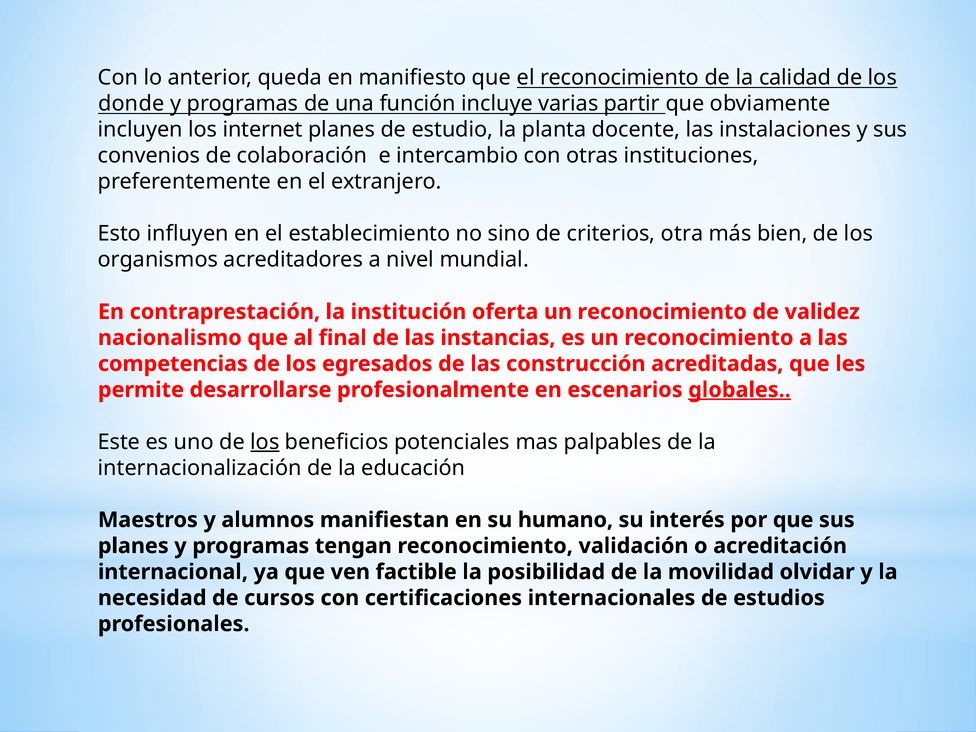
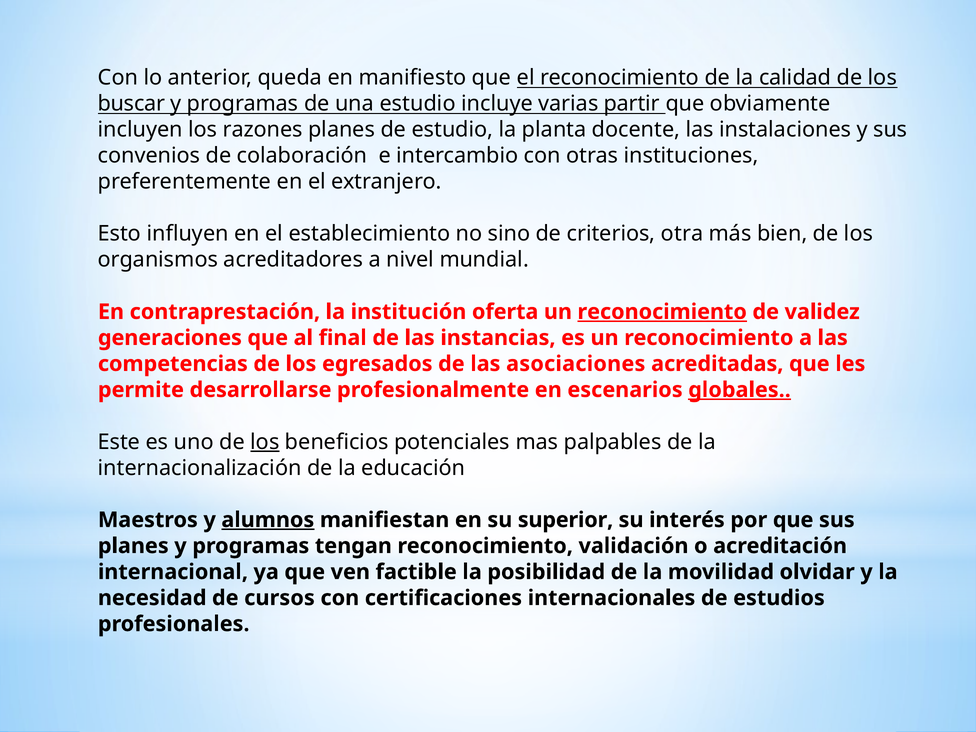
donde: donde -> buscar (131, 104)
una función: función -> estudio (418, 104)
internet: internet -> razones (263, 130)
reconocimiento underline: none -> present (662, 312)
nacionalismo: nacionalismo -> generaciones (170, 338)
construcción: construcción -> asociaciones (576, 364)
alumnos underline: none -> present (268, 520)
humano: humano -> superior (565, 520)
